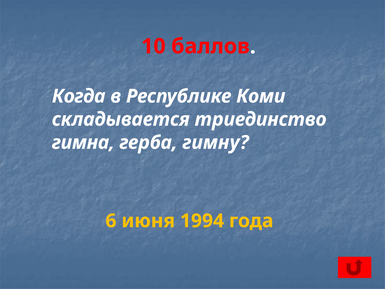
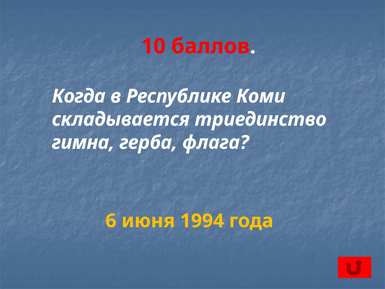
гимну: гимну -> флага (216, 142)
